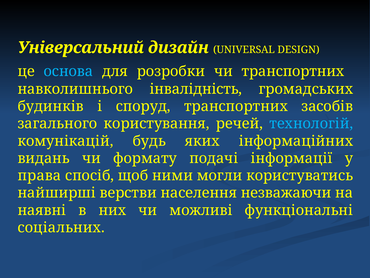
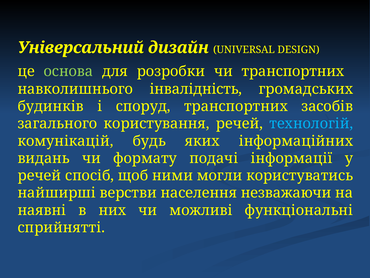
основа colour: light blue -> light green (68, 71)
права: права -> речей (39, 175)
соціальних: соціальних -> сприйнятті (61, 227)
